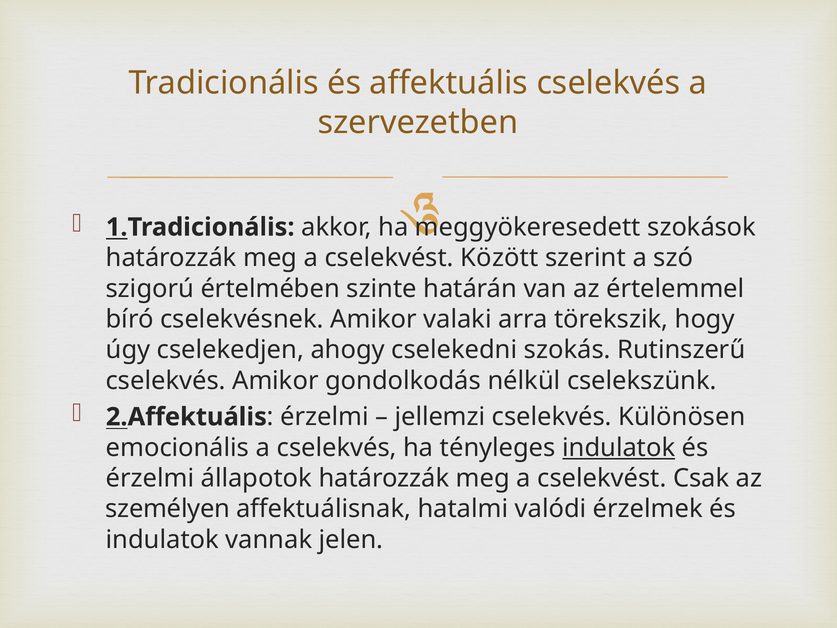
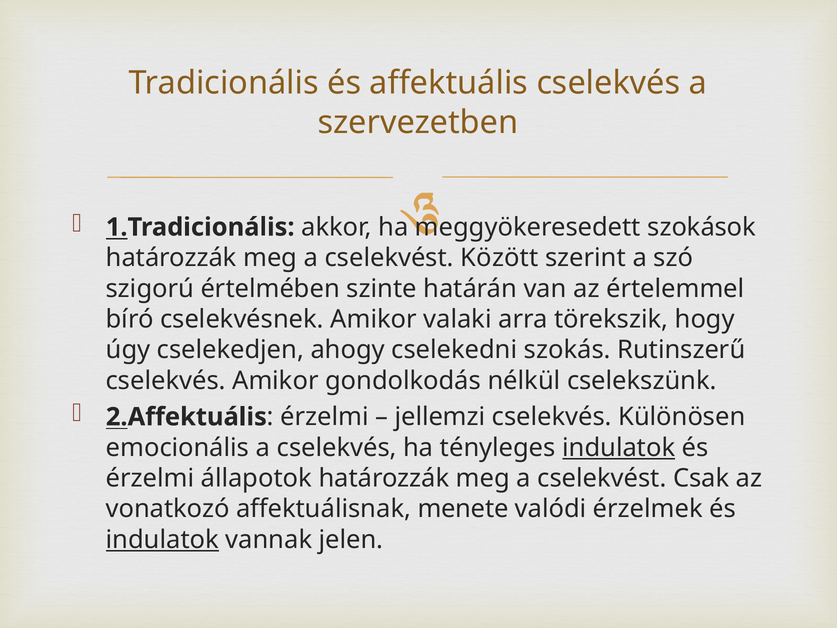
személyen: személyen -> vonatkozó (168, 509)
hatalmi: hatalmi -> menete (463, 509)
indulatok underline: none -> present (162, 539)
